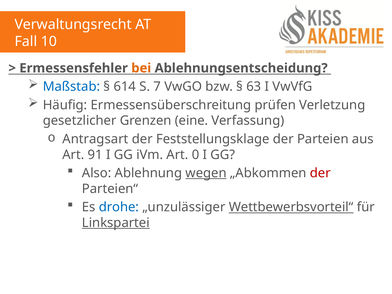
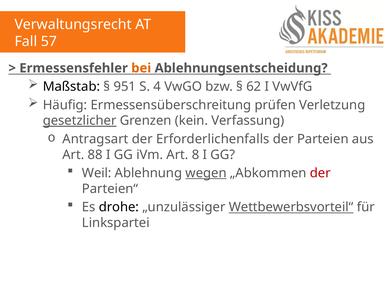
10: 10 -> 57 (49, 41)
Maßstab colour: blue -> black (71, 87)
614: 614 -> 951 (125, 87)
7: 7 -> 4 (157, 87)
63: 63 -> 62 (254, 87)
gesetzlicher underline: none -> present (80, 121)
eine: eine -> kein (191, 121)
Feststellungsklage: Feststellungsklage -> Erforderlichenfalls (213, 139)
91: 91 -> 88 (95, 155)
0: 0 -> 8 (196, 155)
Also: Also -> Weil (97, 173)
drohe colour: blue -> black (119, 207)
Linkspartei underline: present -> none (116, 223)
